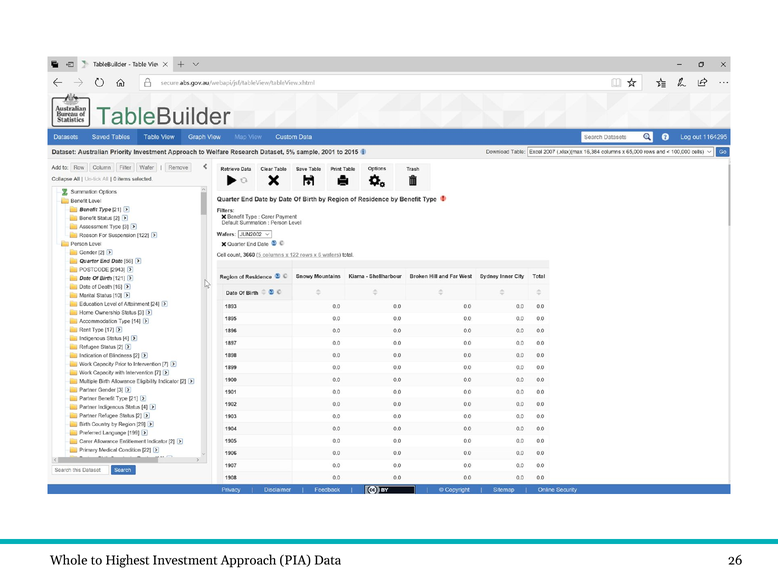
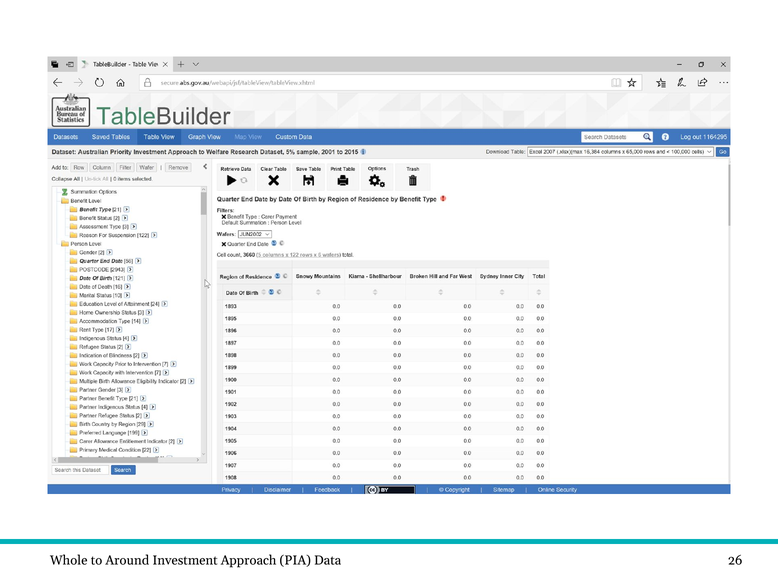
Highest: Highest -> Around (127, 560)
